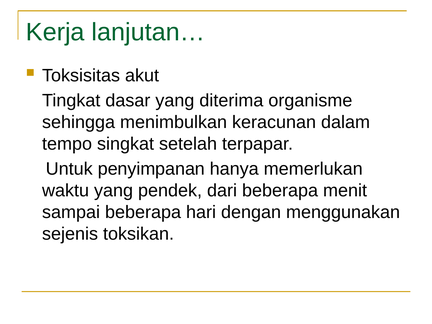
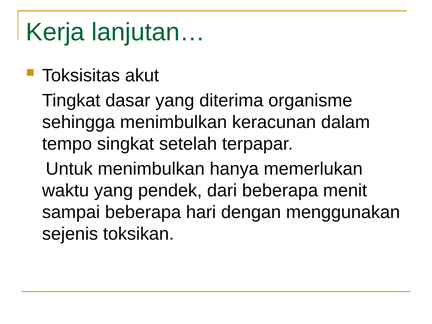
Untuk penyimpanan: penyimpanan -> menimbulkan (151, 169)
